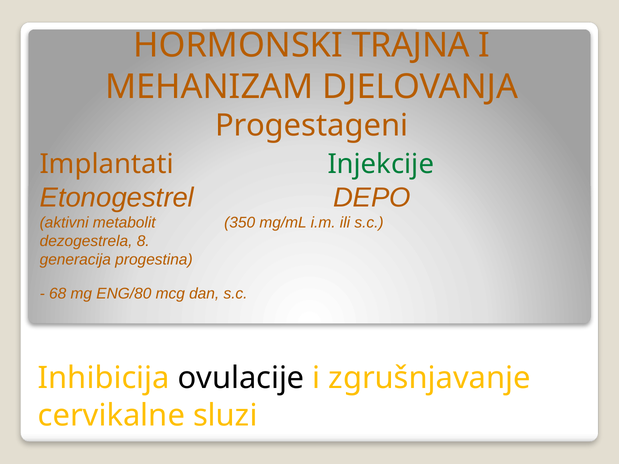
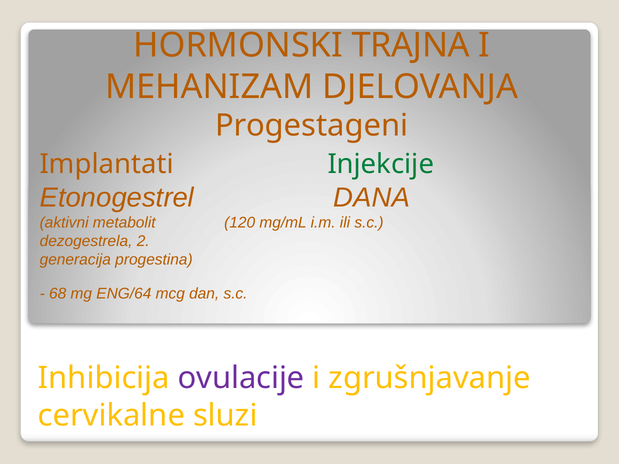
DEPO: DEPO -> DANA (372, 198)
350: 350 -> 120 (240, 223)
8: 8 -> 2 (143, 241)
ENG/80: ENG/80 -> ENG/64 (124, 294)
ovulacije colour: black -> purple (241, 378)
